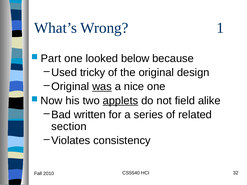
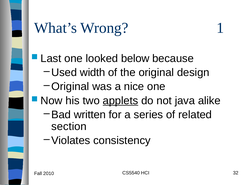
Part: Part -> Last (51, 59)
tricky: tricky -> width (93, 73)
was underline: present -> none (102, 87)
field: field -> java (185, 101)
